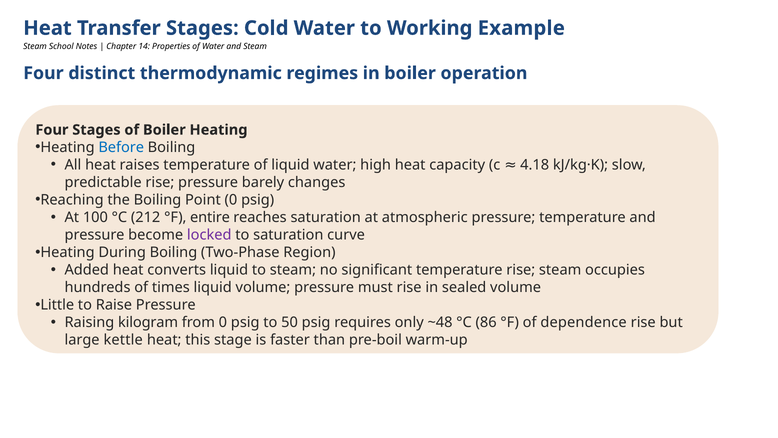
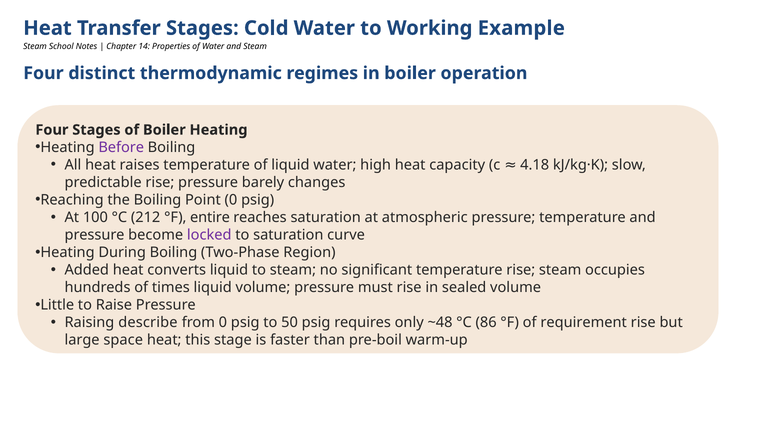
Before colour: blue -> purple (121, 147)
kilogram: kilogram -> describe (148, 323)
dependence: dependence -> requirement (584, 323)
kettle: kettle -> space (123, 340)
